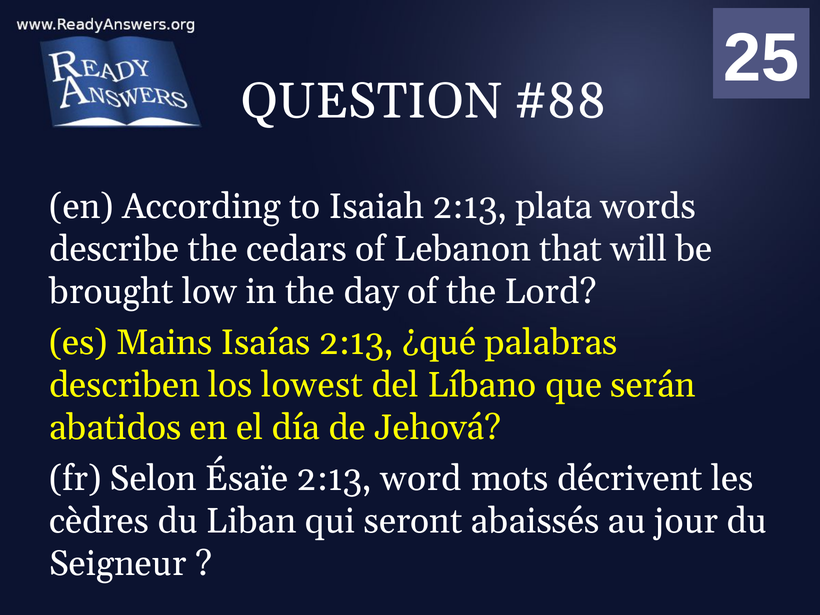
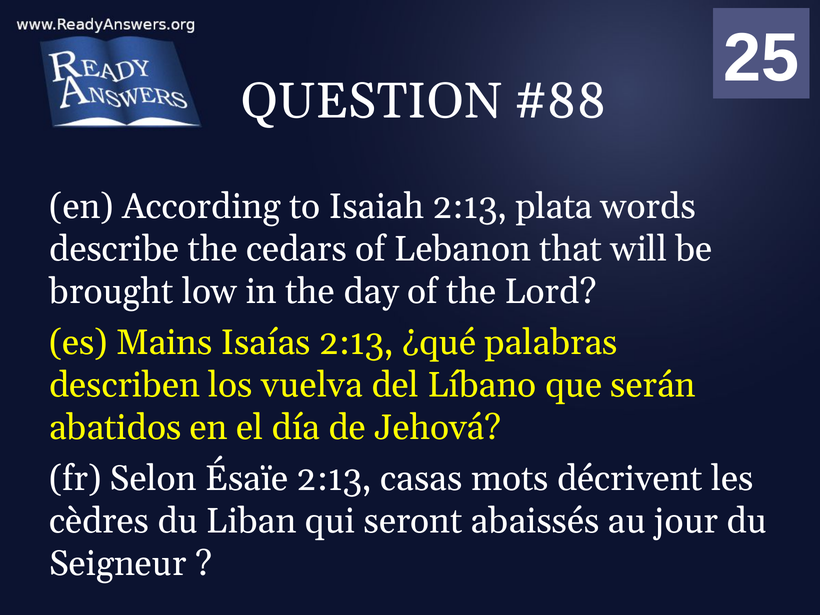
lowest: lowest -> vuelva (312, 385)
word: word -> casas (421, 479)
